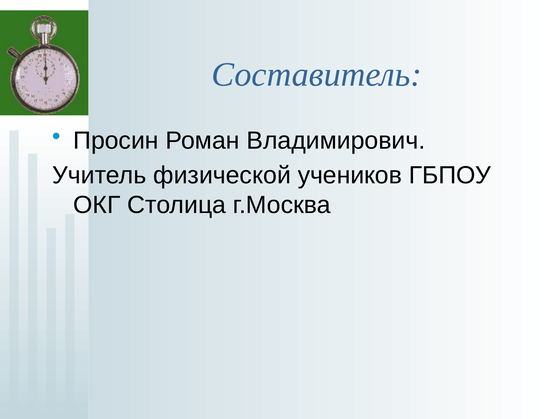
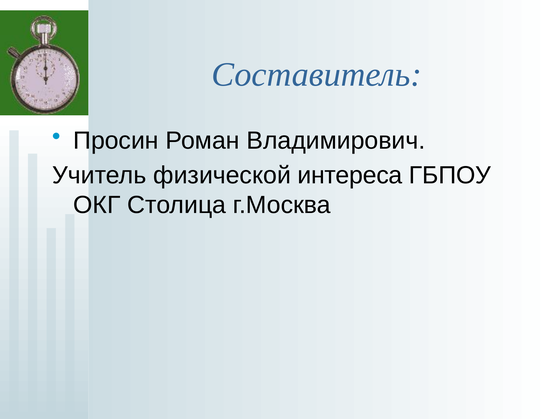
учеников: учеников -> интереса (350, 175)
